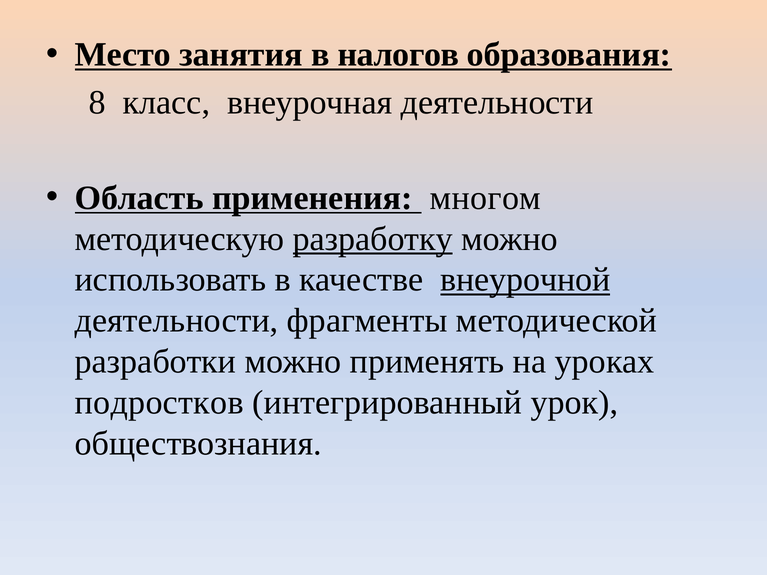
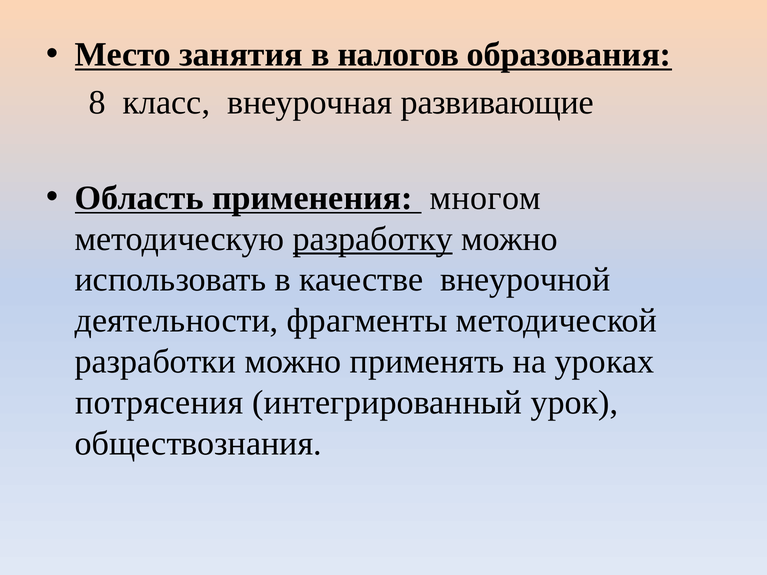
внеурочная деятельности: деятельности -> развивающие (497, 102)
внеурочной underline: present -> none (525, 280)
подростков: подростков -> потрясения (159, 403)
